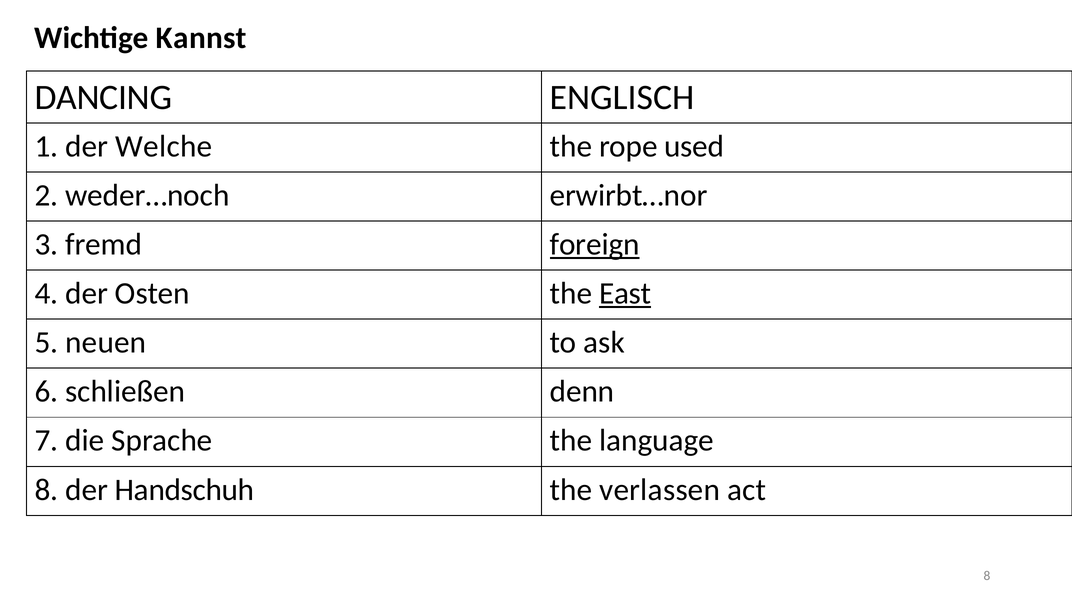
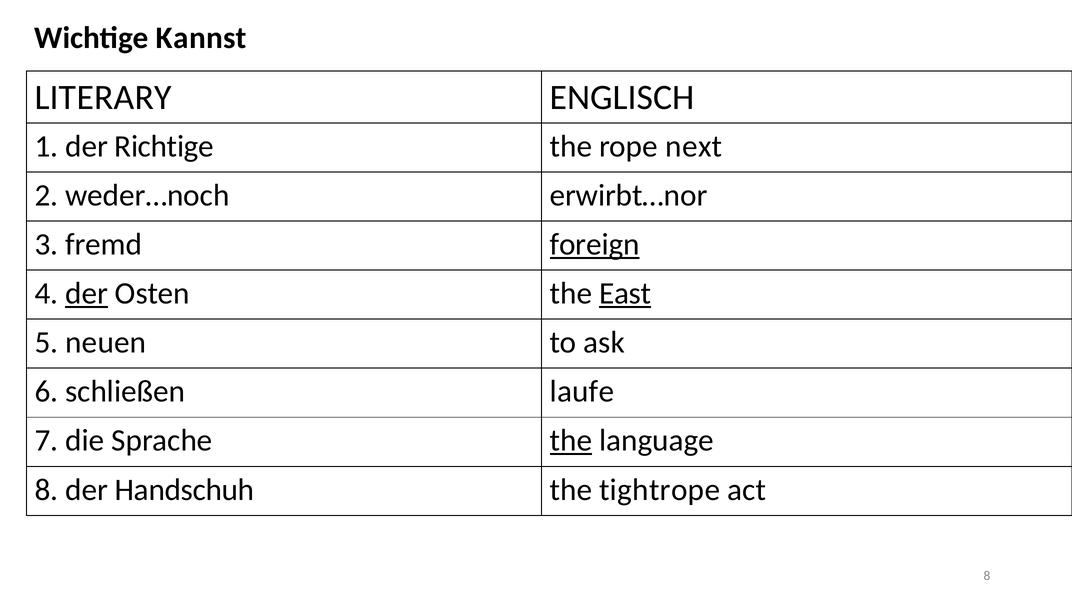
DANCING: DANCING -> LITERARY (103, 97)
Welche: Welche -> Richtige (164, 146)
used: used -> next (694, 146)
der underline: none -> present (87, 293)
denn: denn -> laufe (582, 392)
the underline: none -> present (571, 441)
verlassen: verlassen -> tightrope (660, 490)
